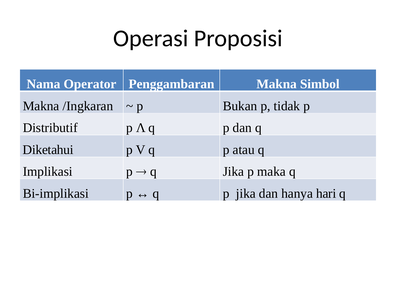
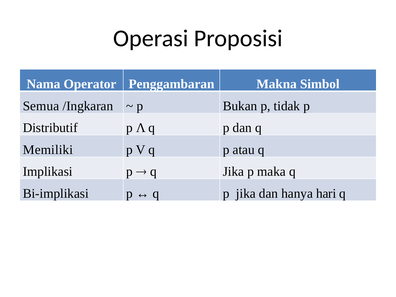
Makna: Makna -> Semua (41, 106)
Diketahui: Diketahui -> Memiliki (48, 150)
